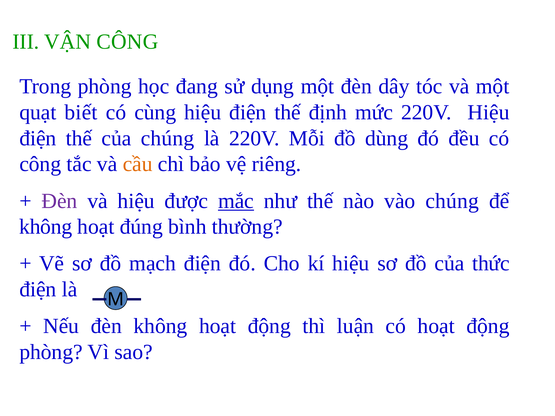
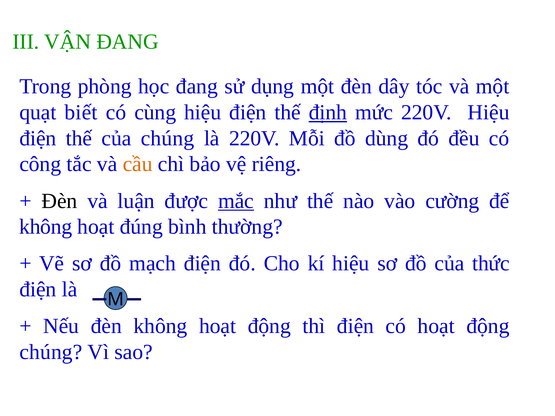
VẬN CÔNG: CÔNG -> ĐANG (128, 42)
định underline: none -> present (328, 112)
Đèn colour: purple -> black (59, 201)
và hiệu: hiệu -> luận (136, 201)
vào chúng: chúng -> cường (452, 201)
thì luận: luận -> điện (355, 326)
phòng: phòng -> chúng (51, 352)
